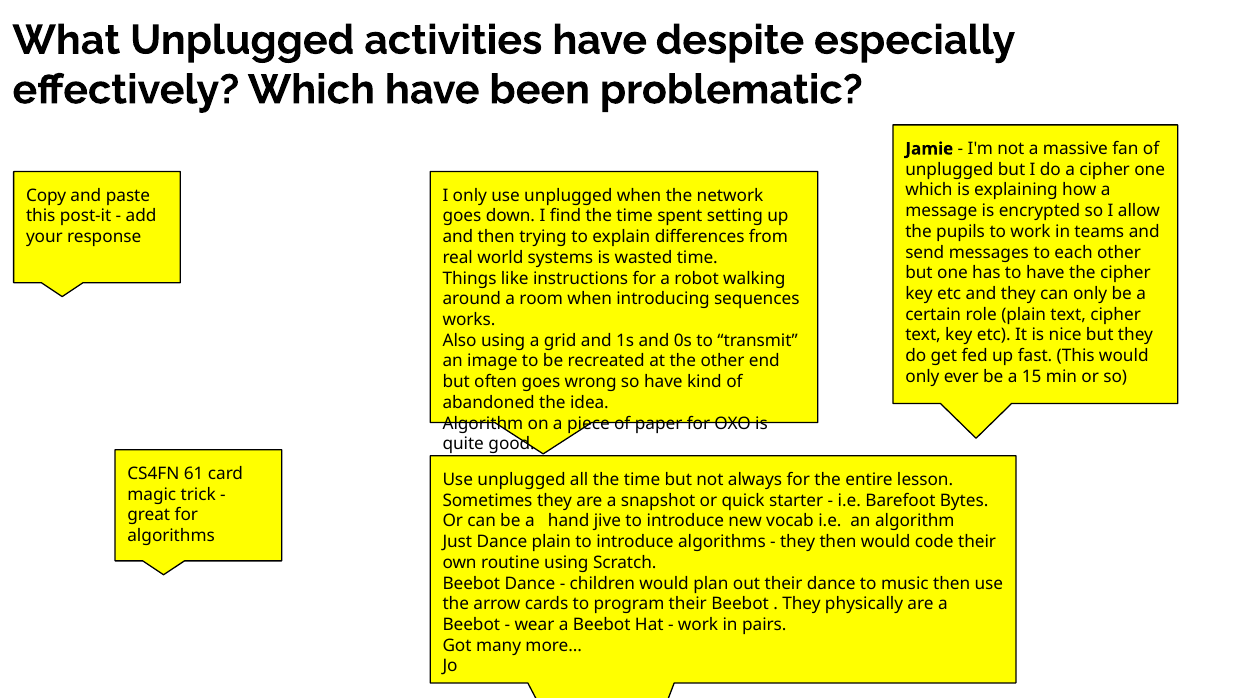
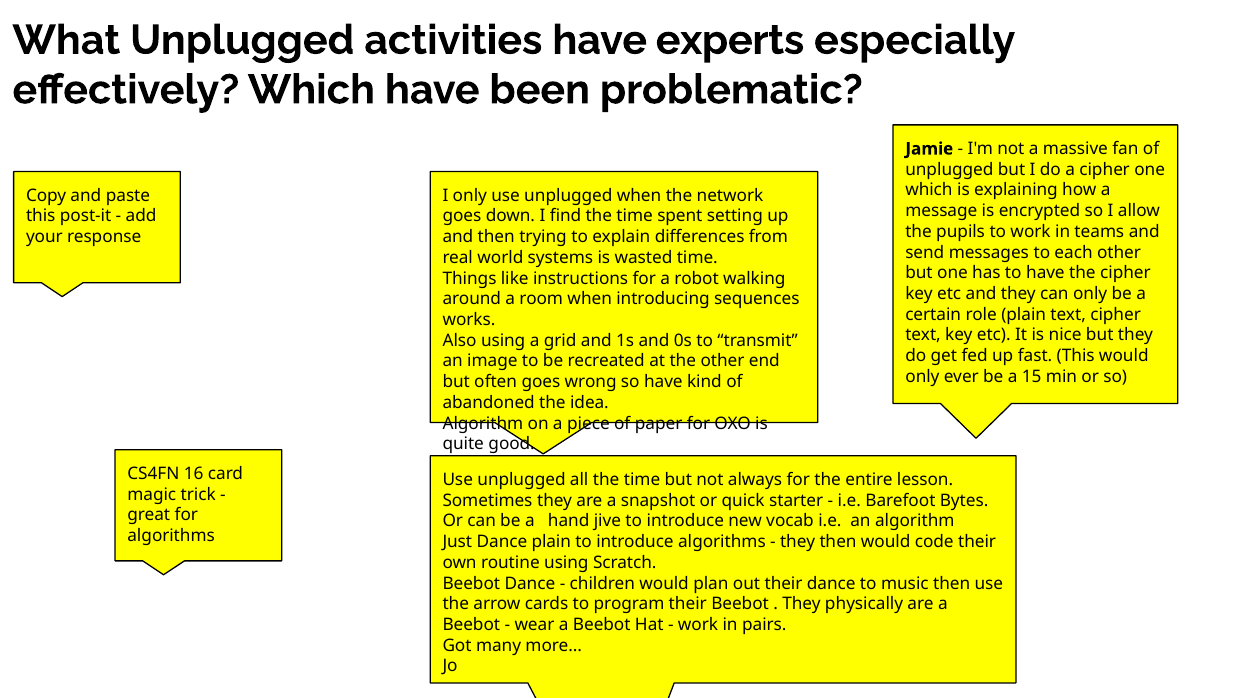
despite: despite -> experts (730, 40)
61: 61 -> 16 (194, 473)
